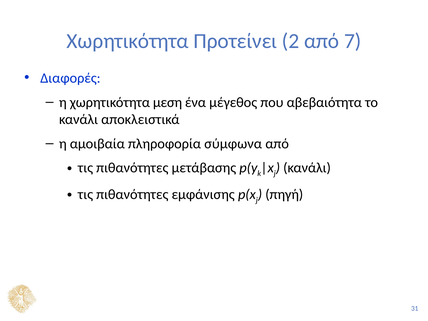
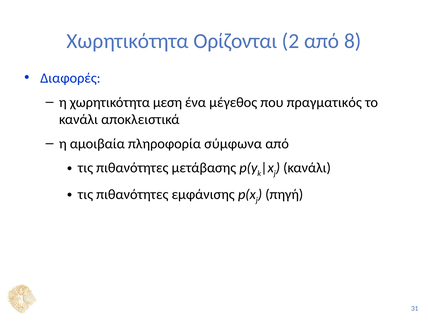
Προτείνει: Προτείνει -> Ορίζονται (235, 41)
7: 7 -> 8 (353, 41)
αβεβαιότητα: αβεβαιότητα -> πραγματικός (324, 102)
